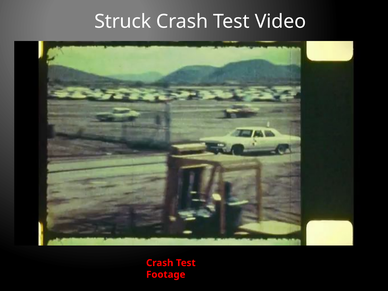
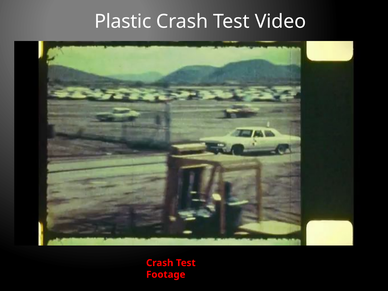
Struck: Struck -> Plastic (123, 21)
